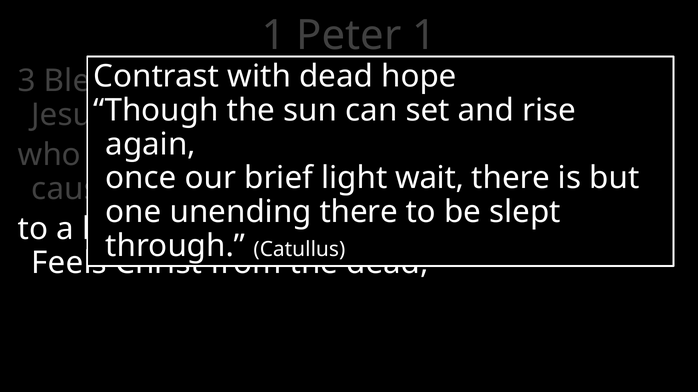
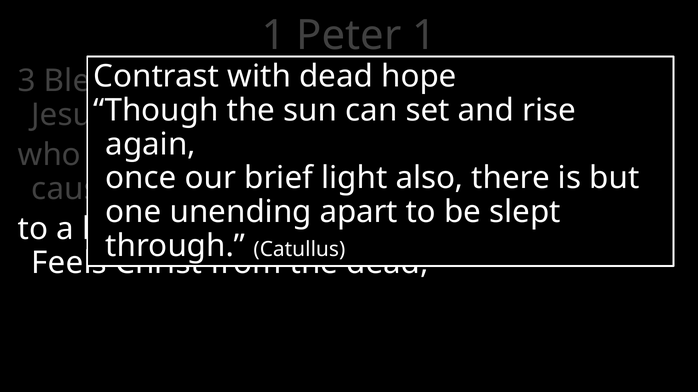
wait: wait -> also (429, 178)
there: there -> apart (359, 212)
